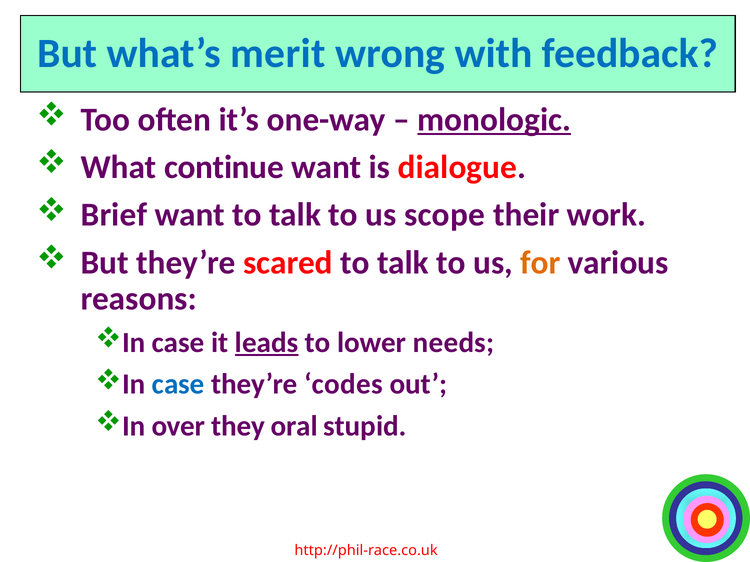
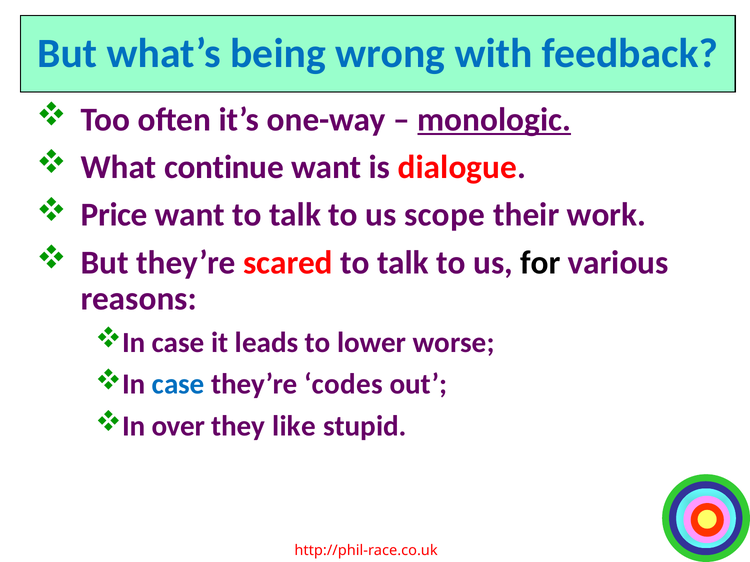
merit: merit -> being (278, 54)
Brief: Brief -> Price (114, 215)
for colour: orange -> black (540, 263)
leads underline: present -> none (267, 343)
needs: needs -> worse (454, 343)
oral: oral -> like (294, 426)
